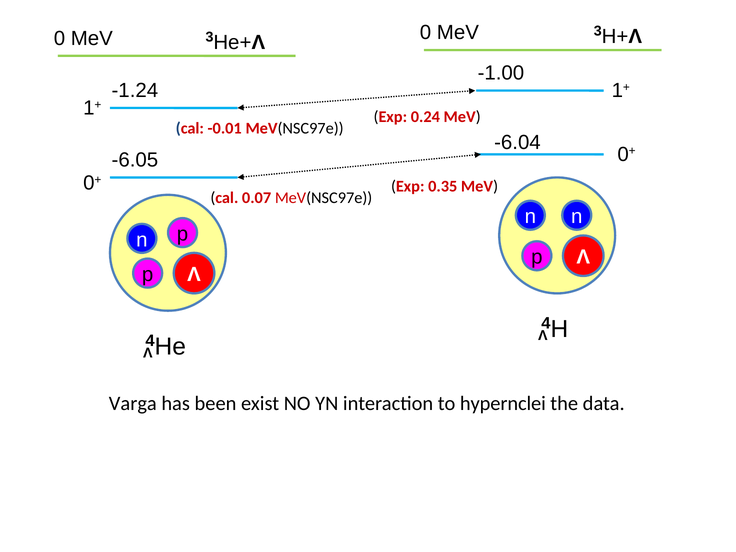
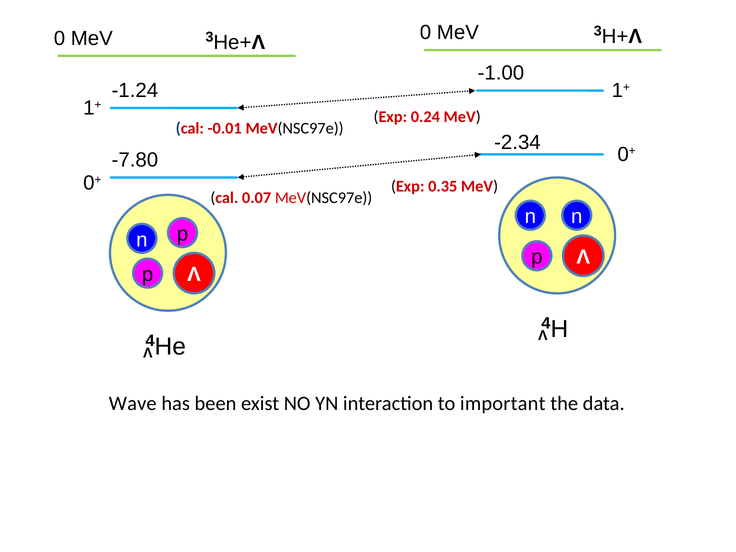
-6.04: -6.04 -> -2.34 (517, 143)
-6.05: -6.05 -> -7.80 (135, 160)
Varga: Varga -> Wave (133, 403)
hypernclei: hypernclei -> important (503, 403)
